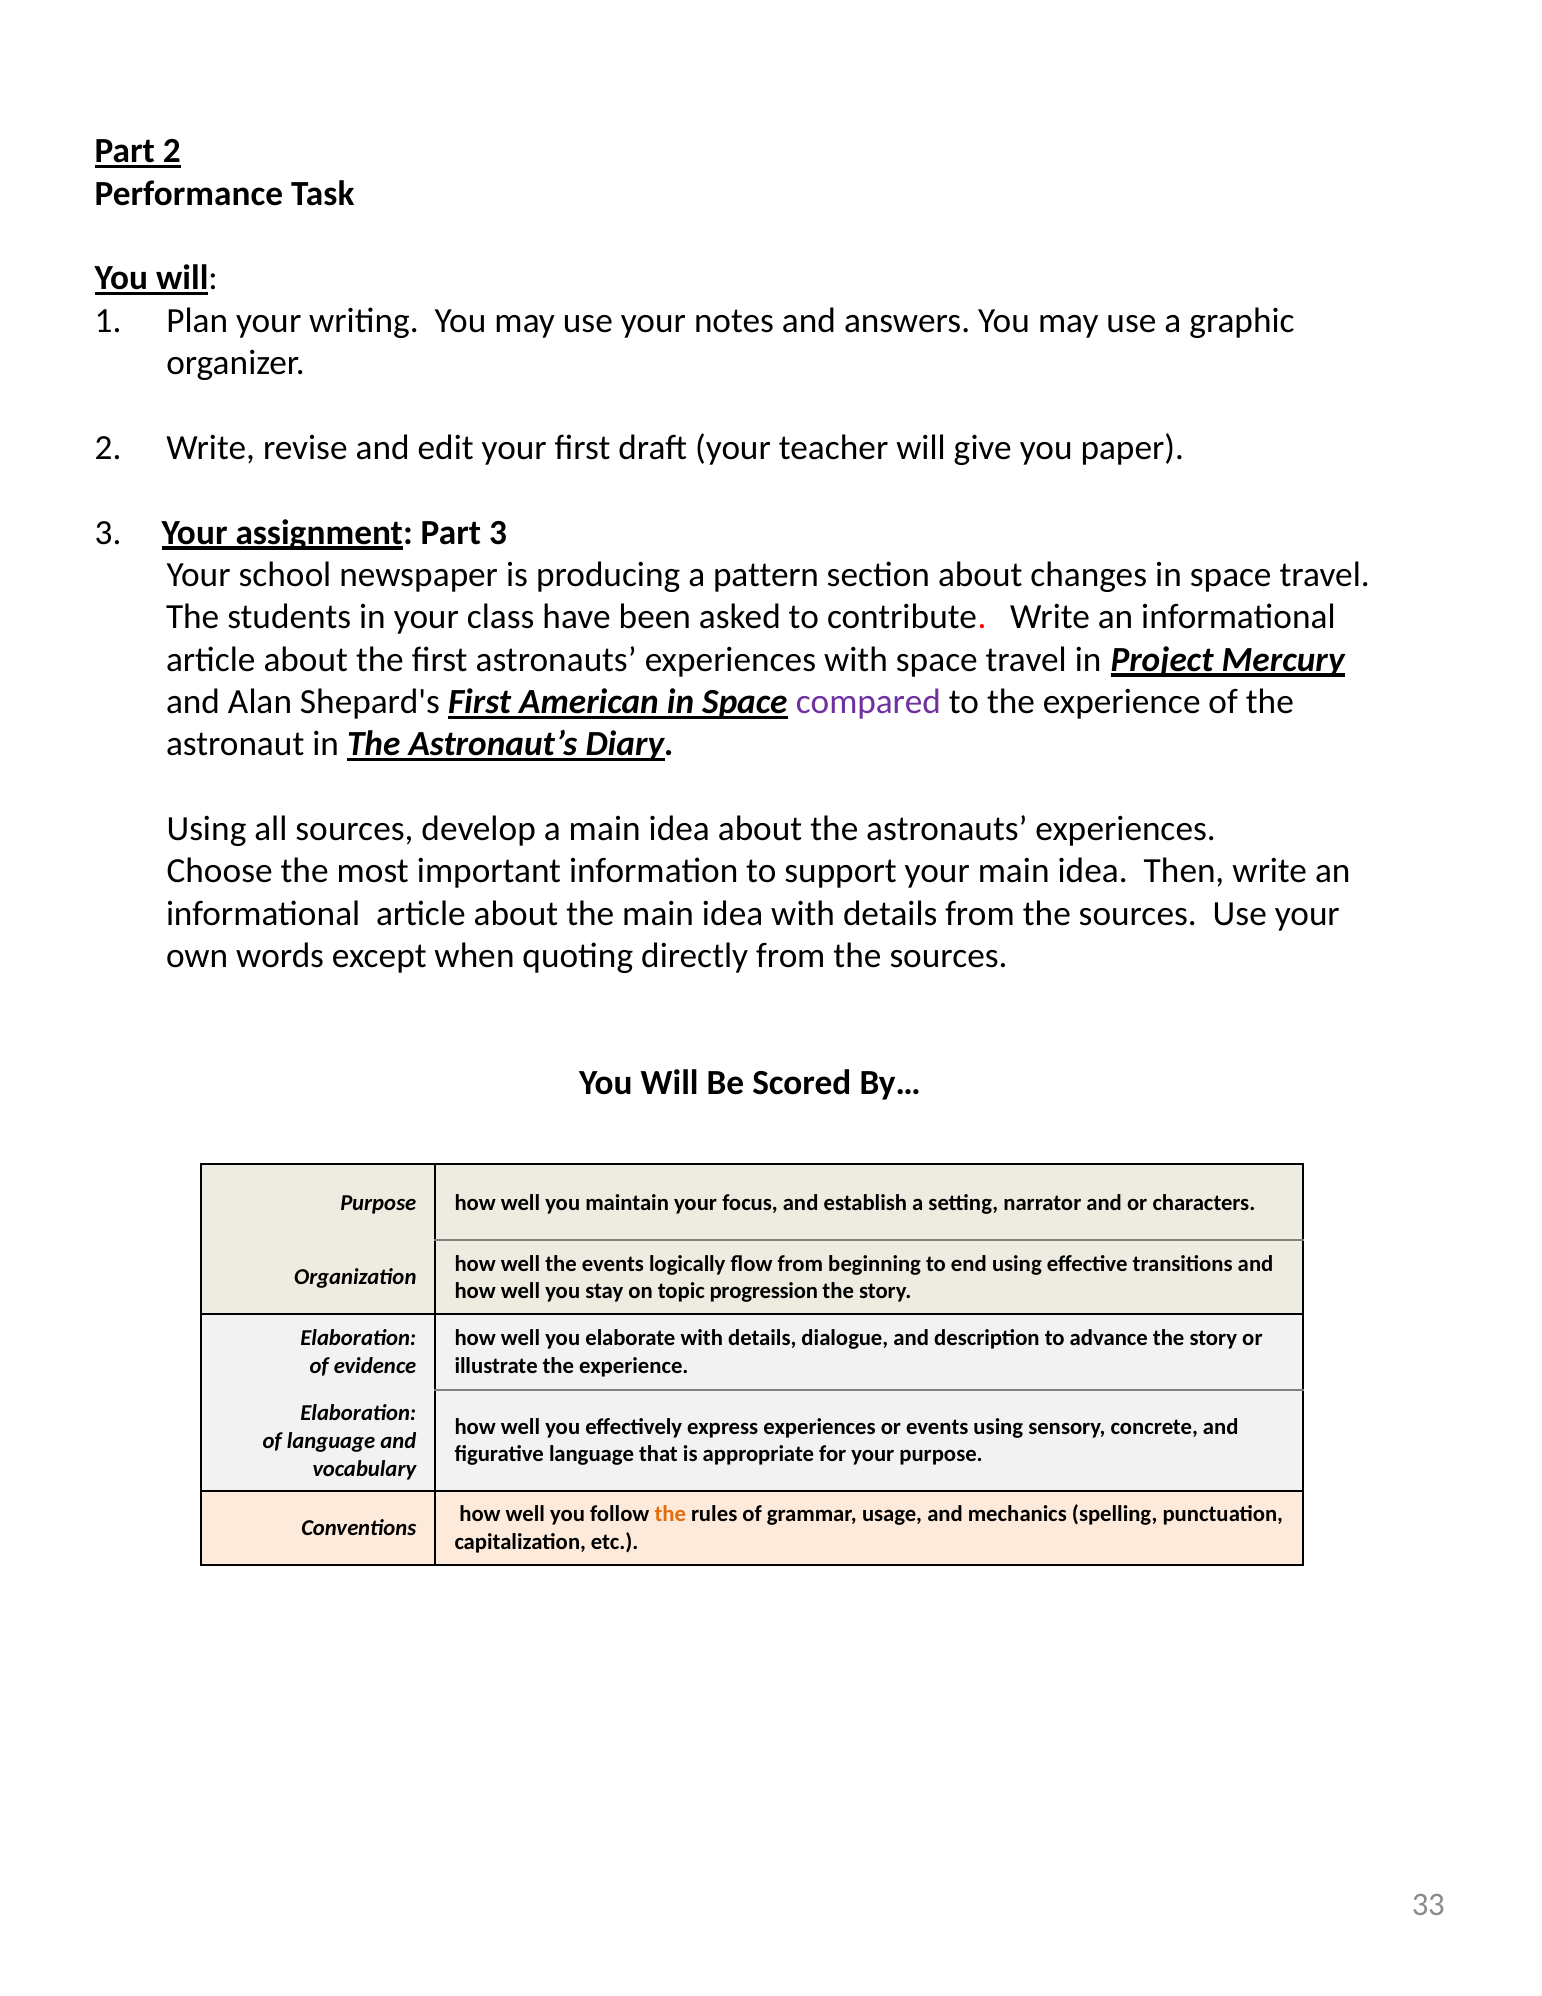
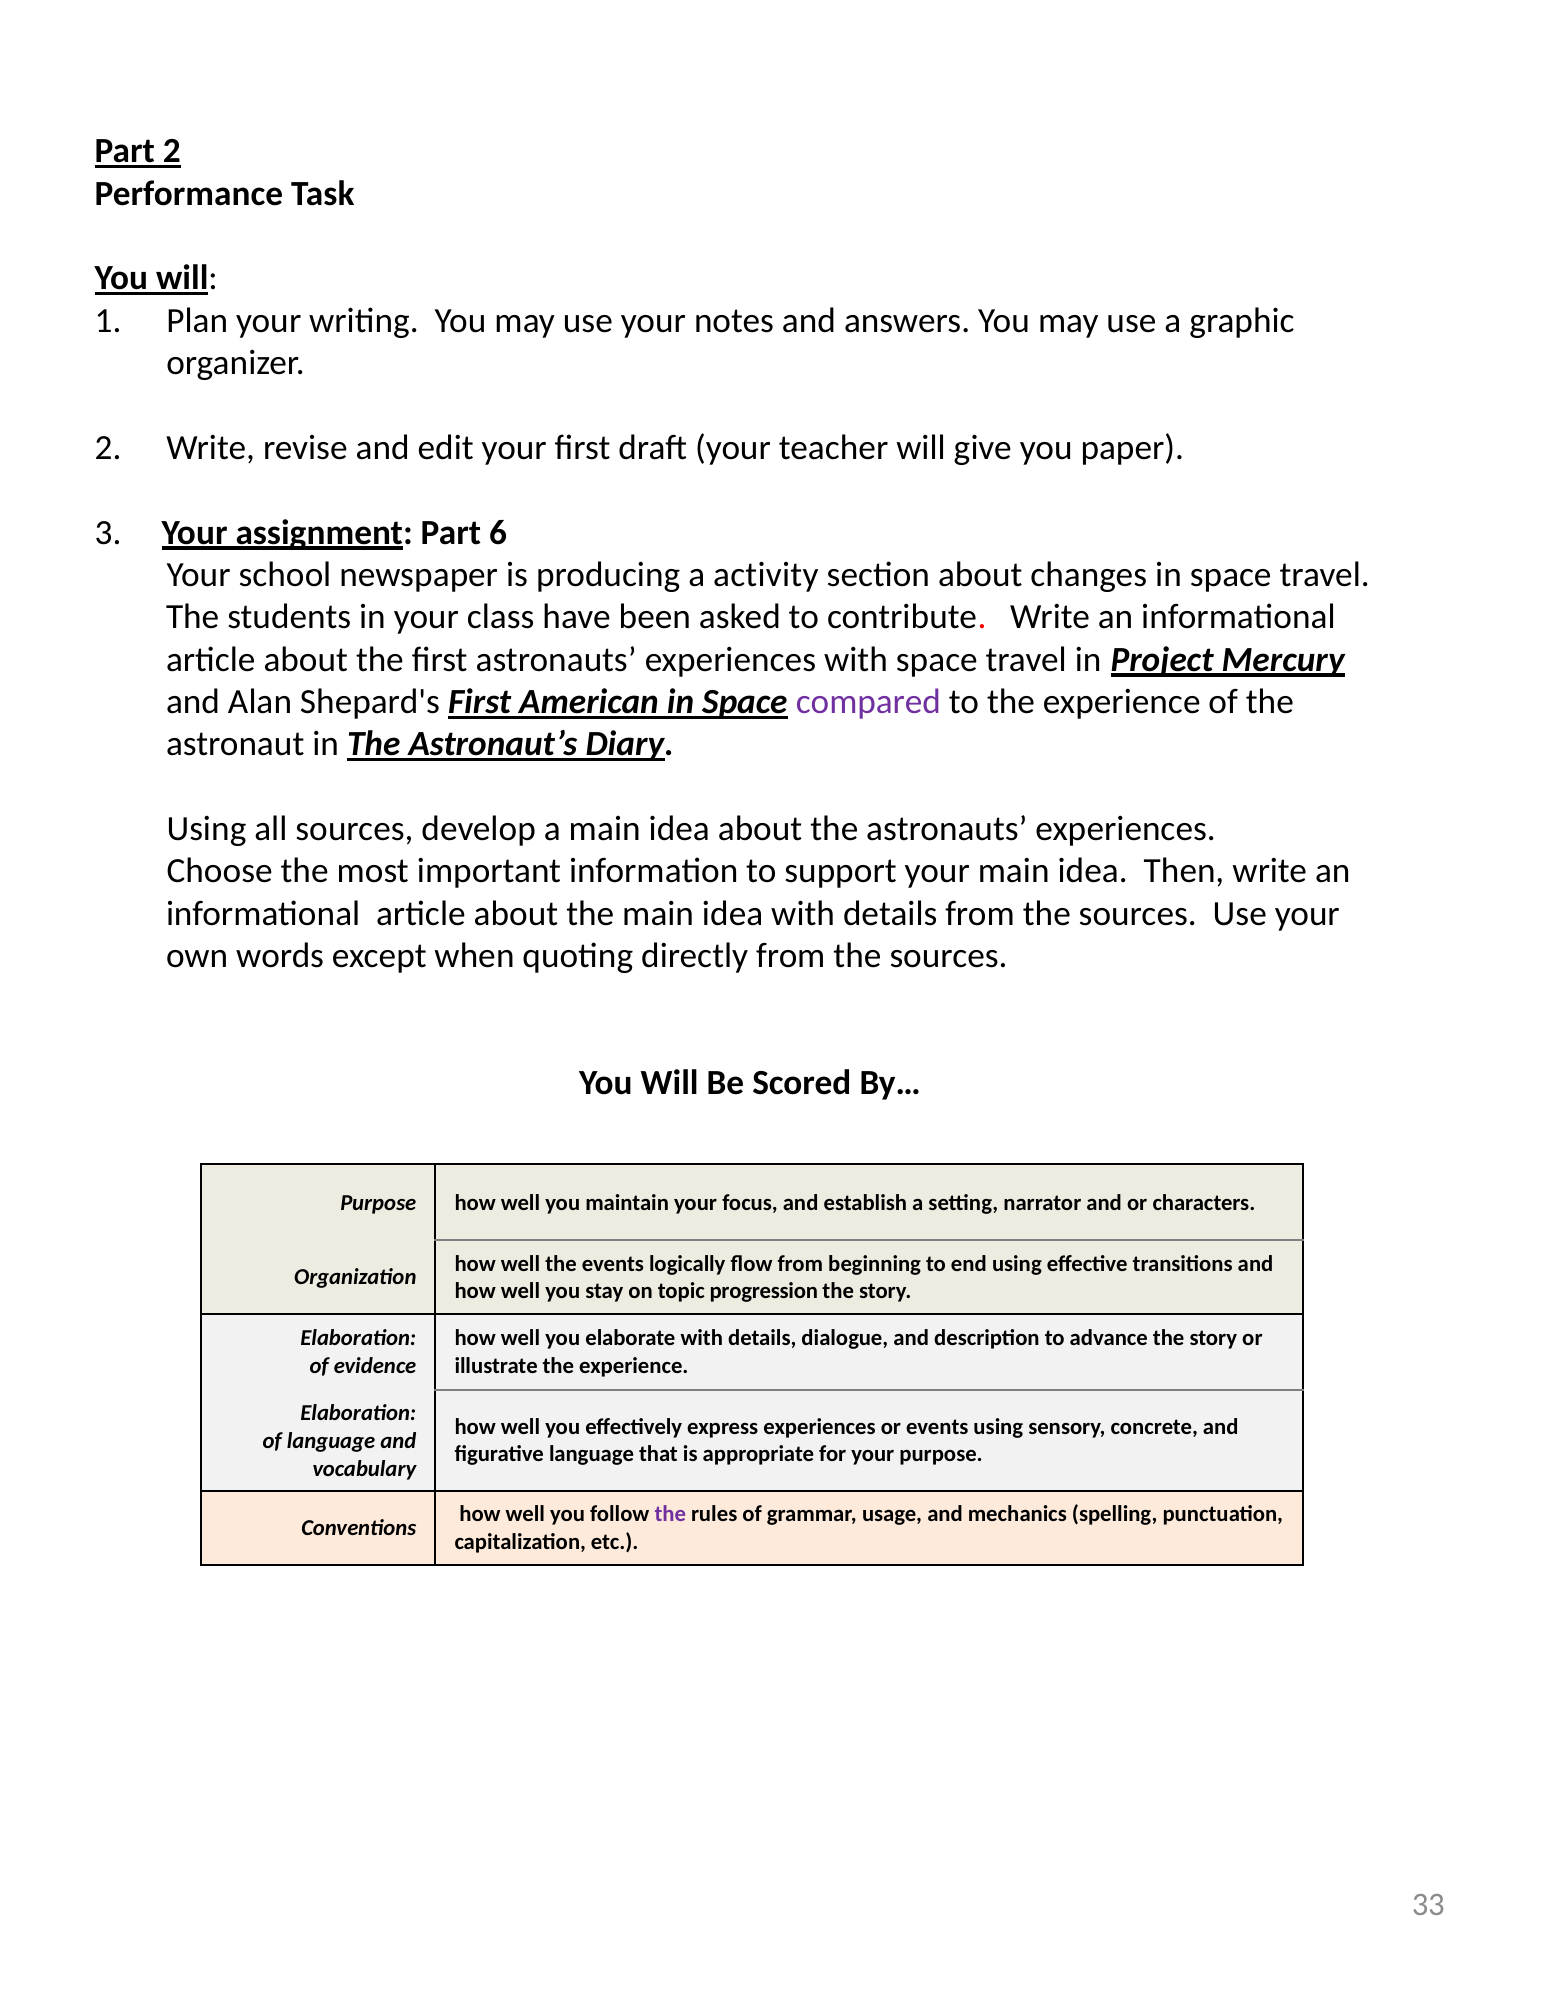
Part 3: 3 -> 6 (498, 532)
pattern: pattern -> activity (766, 575)
the colour: orange -> purple (670, 1514)
